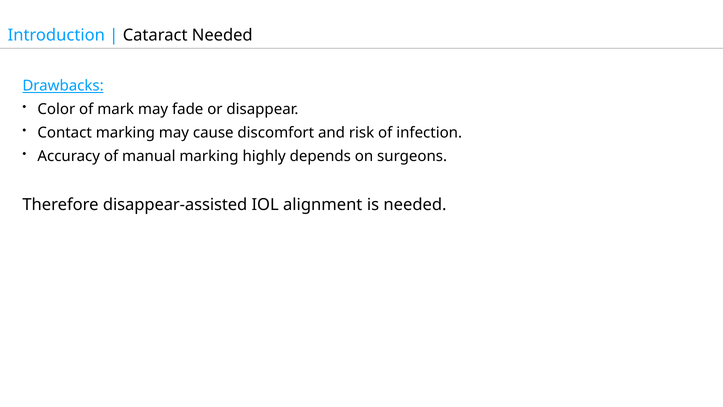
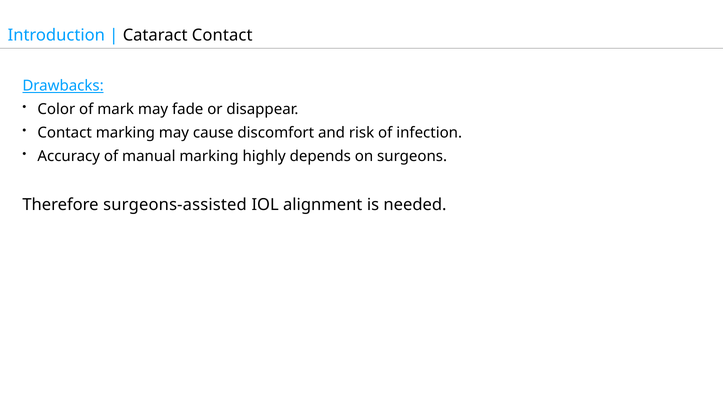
Cataract Needed: Needed -> Contact (222, 35)
disappear-assisted: disappear-assisted -> surgeons-assisted (175, 205)
